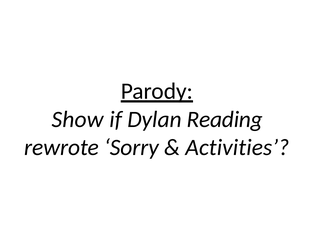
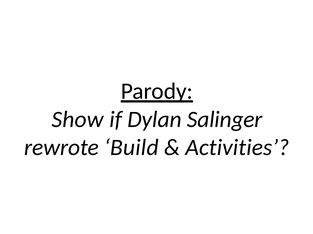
Reading: Reading -> Salinger (225, 120)
Sorry: Sorry -> Build (131, 148)
